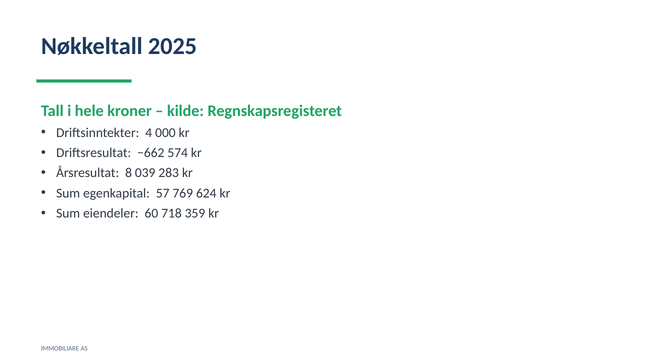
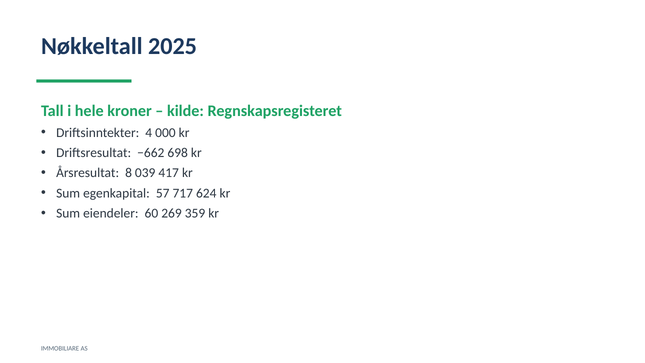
574: 574 -> 698 (178, 153)
283: 283 -> 417 (169, 173)
769: 769 -> 717 (183, 193)
718: 718 -> 269 (172, 213)
